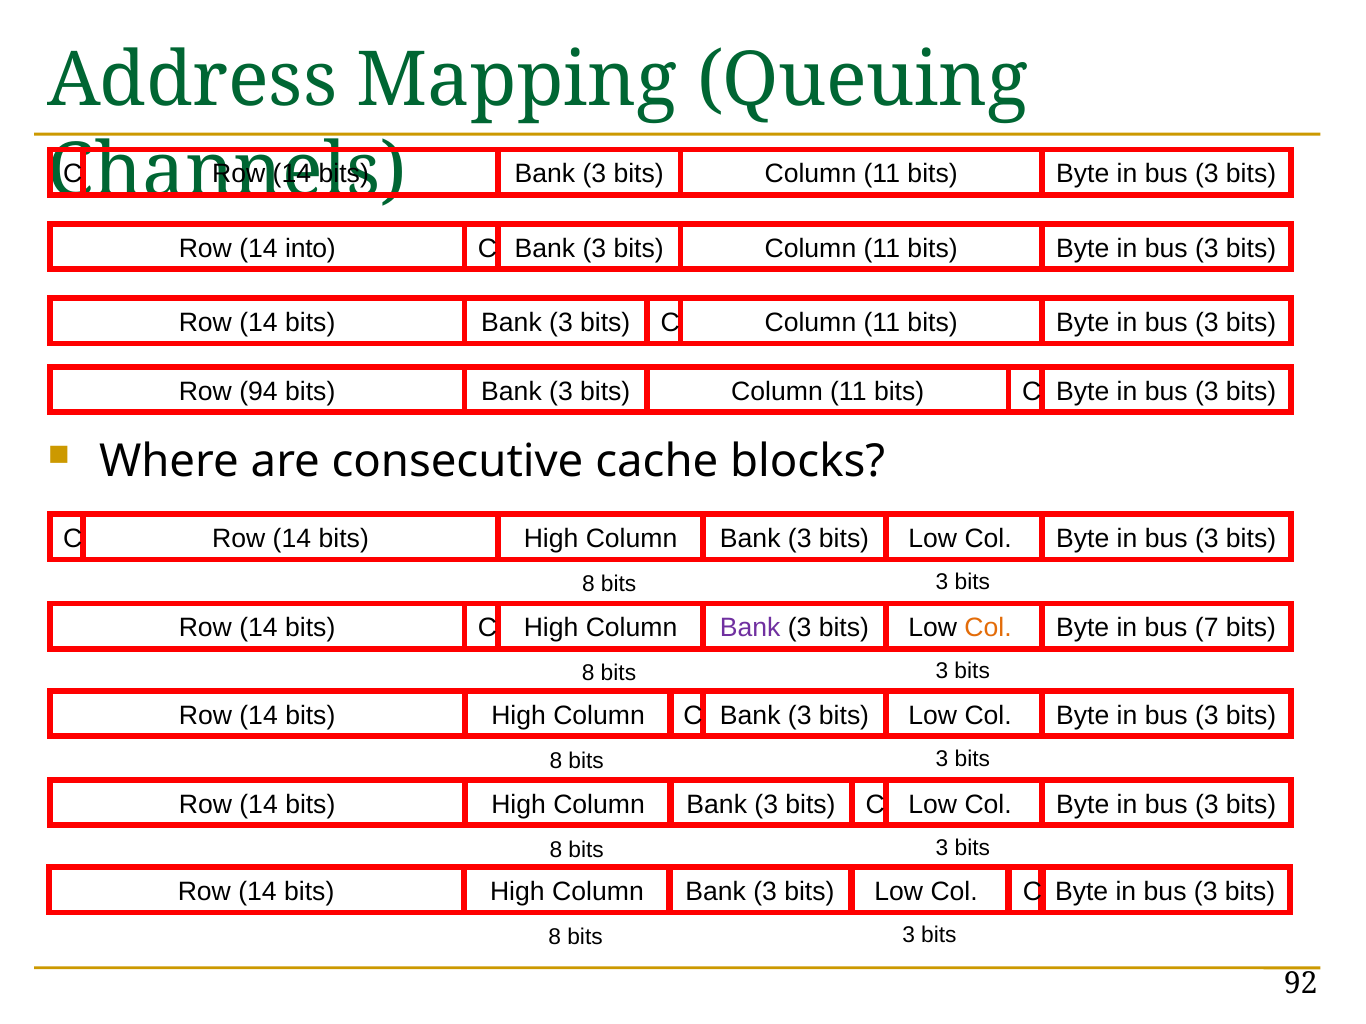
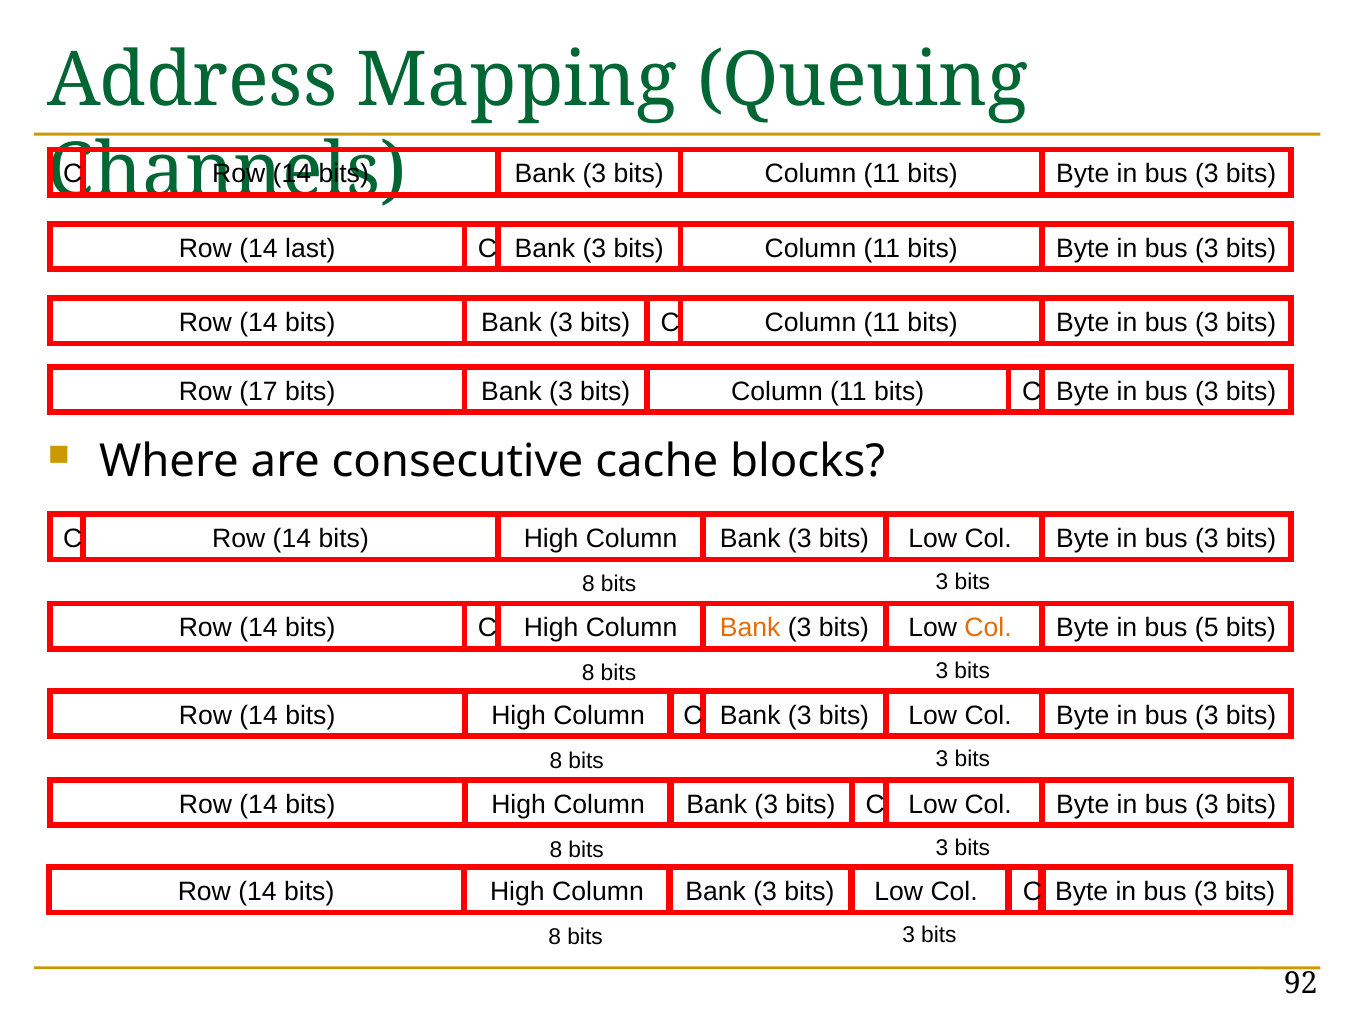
into: into -> last (310, 248)
94: 94 -> 17 (258, 392)
Bank colour: purple -> orange (750, 628)
7: 7 -> 5 (1207, 628)
